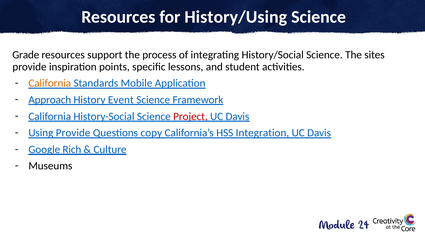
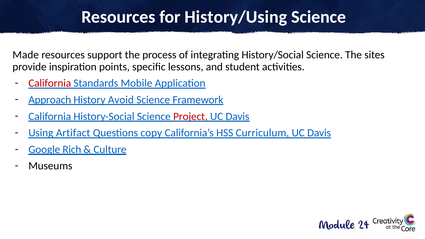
Grade: Grade -> Made (26, 55)
California colour: orange -> red (50, 83)
Event: Event -> Avoid (121, 100)
Using Provide: Provide -> Artifact (73, 133)
Integration: Integration -> Curriculum (262, 133)
